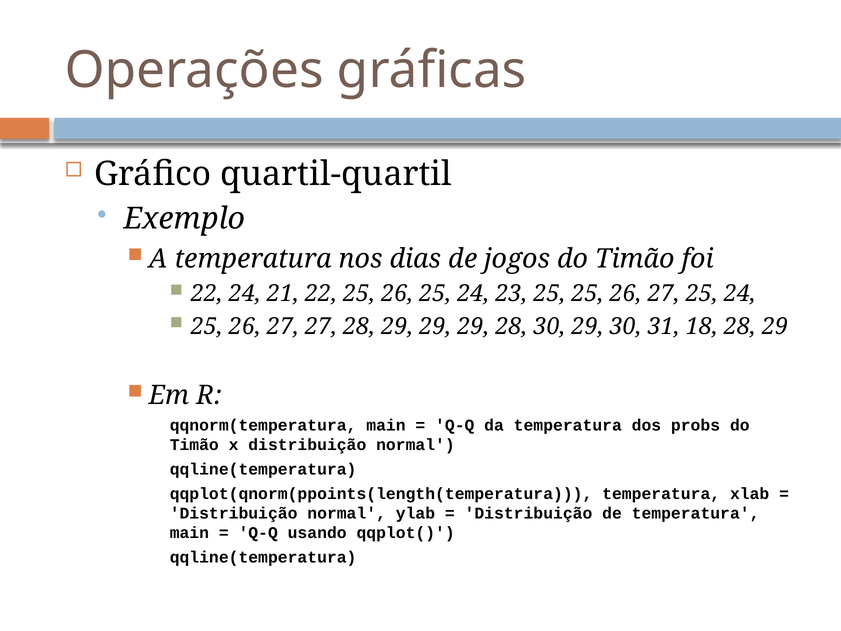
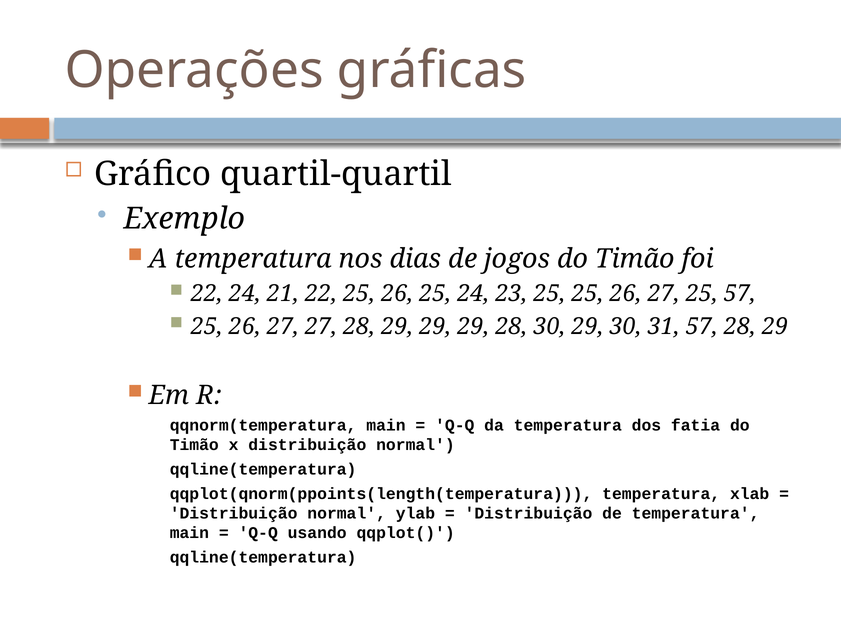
27 25 24: 24 -> 57 (740, 293)
31 18: 18 -> 57 (702, 326)
probs: probs -> fatia (696, 425)
